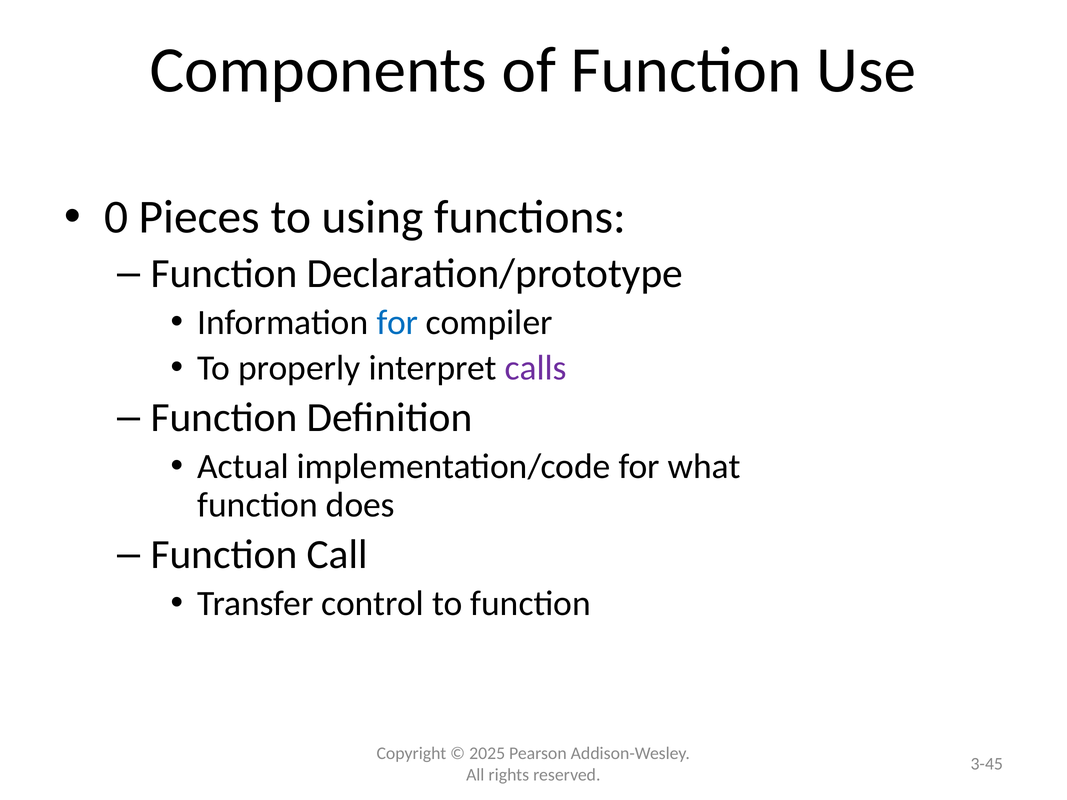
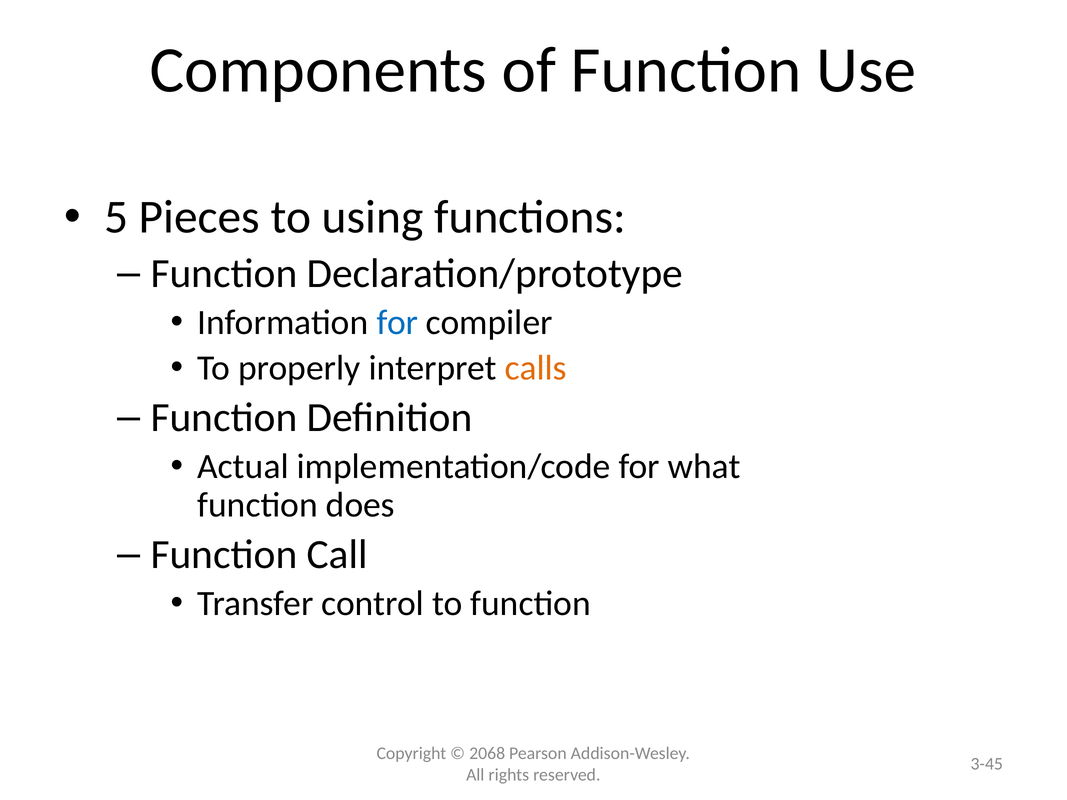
0: 0 -> 5 (116, 217)
calls colour: purple -> orange (536, 368)
2025: 2025 -> 2068 (487, 754)
